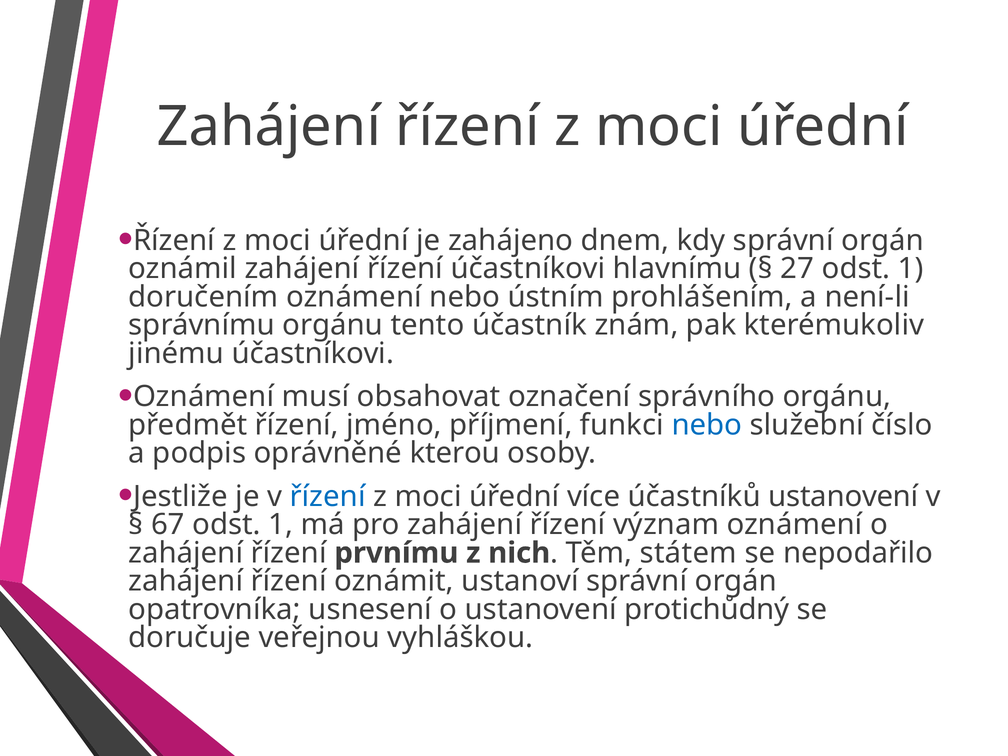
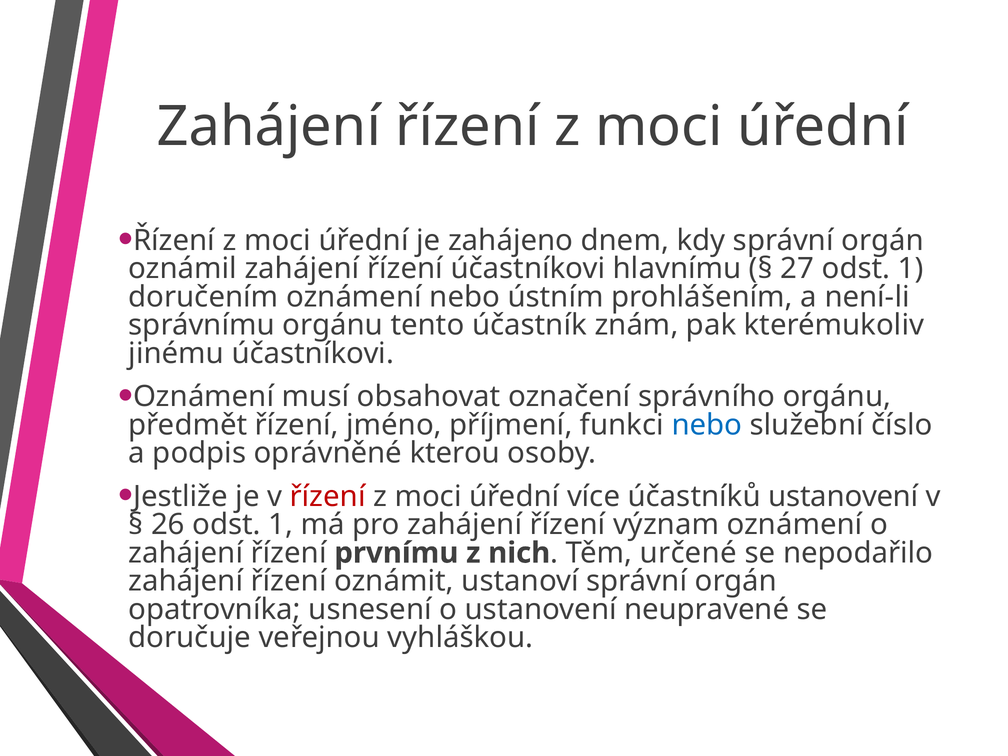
řízení colour: blue -> red (328, 497)
67: 67 -> 26 (168, 525)
státem: státem -> určené (688, 553)
protichůdný: protichůdný -> neupravené (707, 609)
